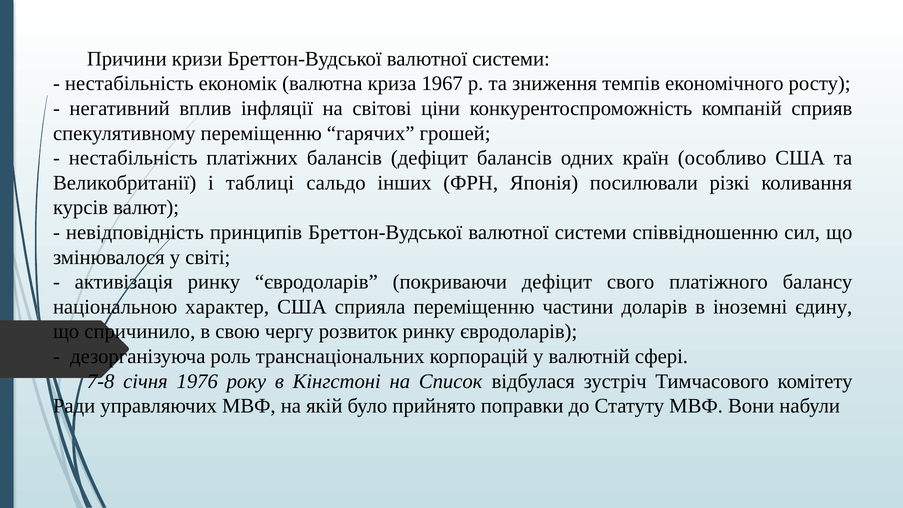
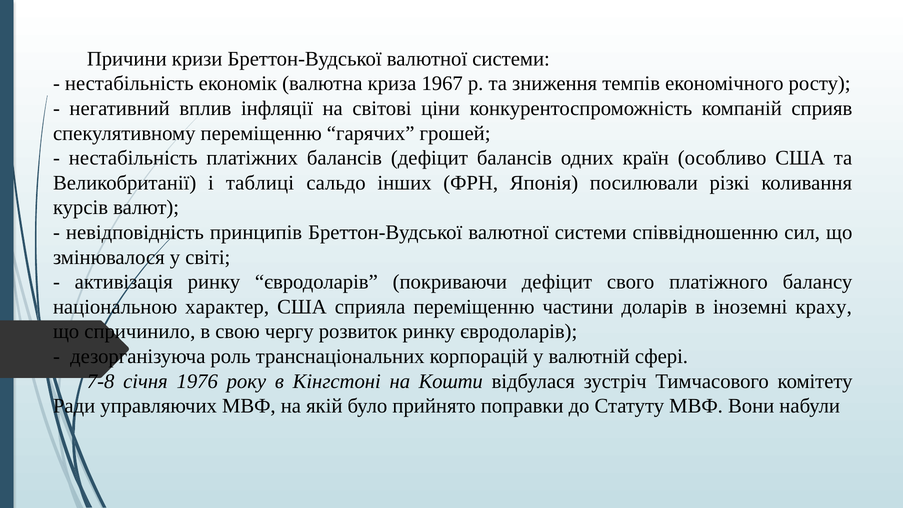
єдину: єдину -> краху (824, 307)
Список: Список -> Кошти (451, 381)
